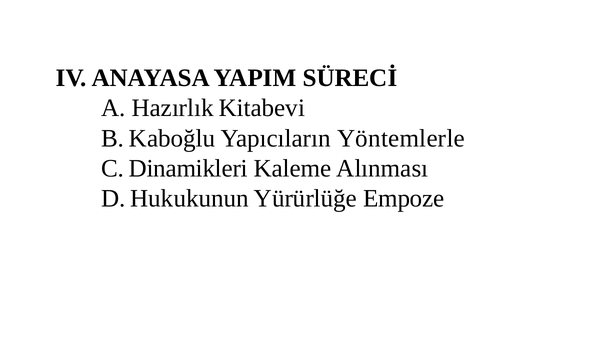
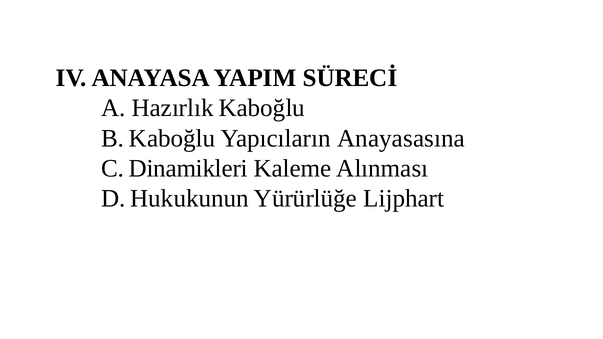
Hazırlık Kitabevi: Kitabevi -> Kaboğlu (262, 108)
Yöntemlerle: Yöntemlerle -> Anayasasına (401, 138)
Empoze: Empoze -> Lijphart (404, 199)
